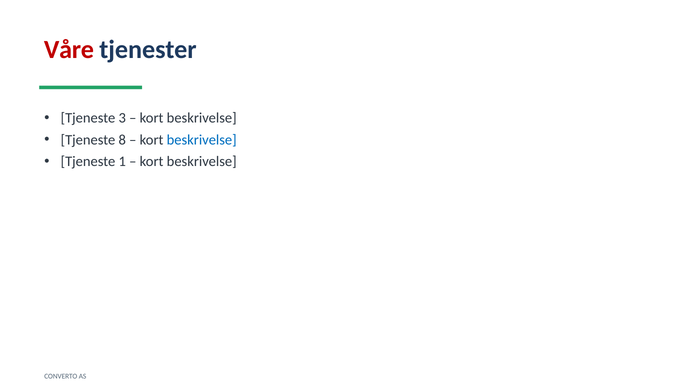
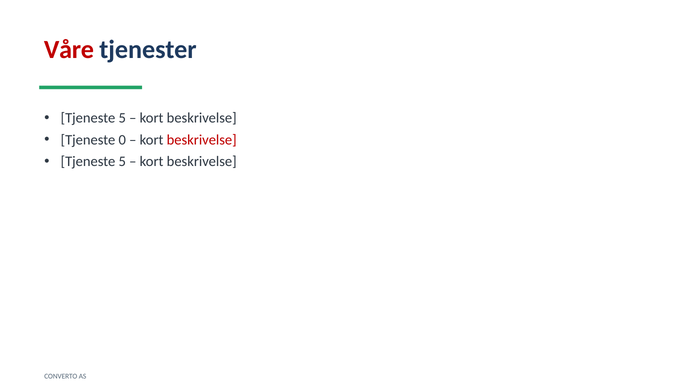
3: 3 -> 5 (122, 118)
8: 8 -> 0 (122, 140)
beskrivelse colour: blue -> red (202, 140)
1: 1 -> 5 (122, 162)
